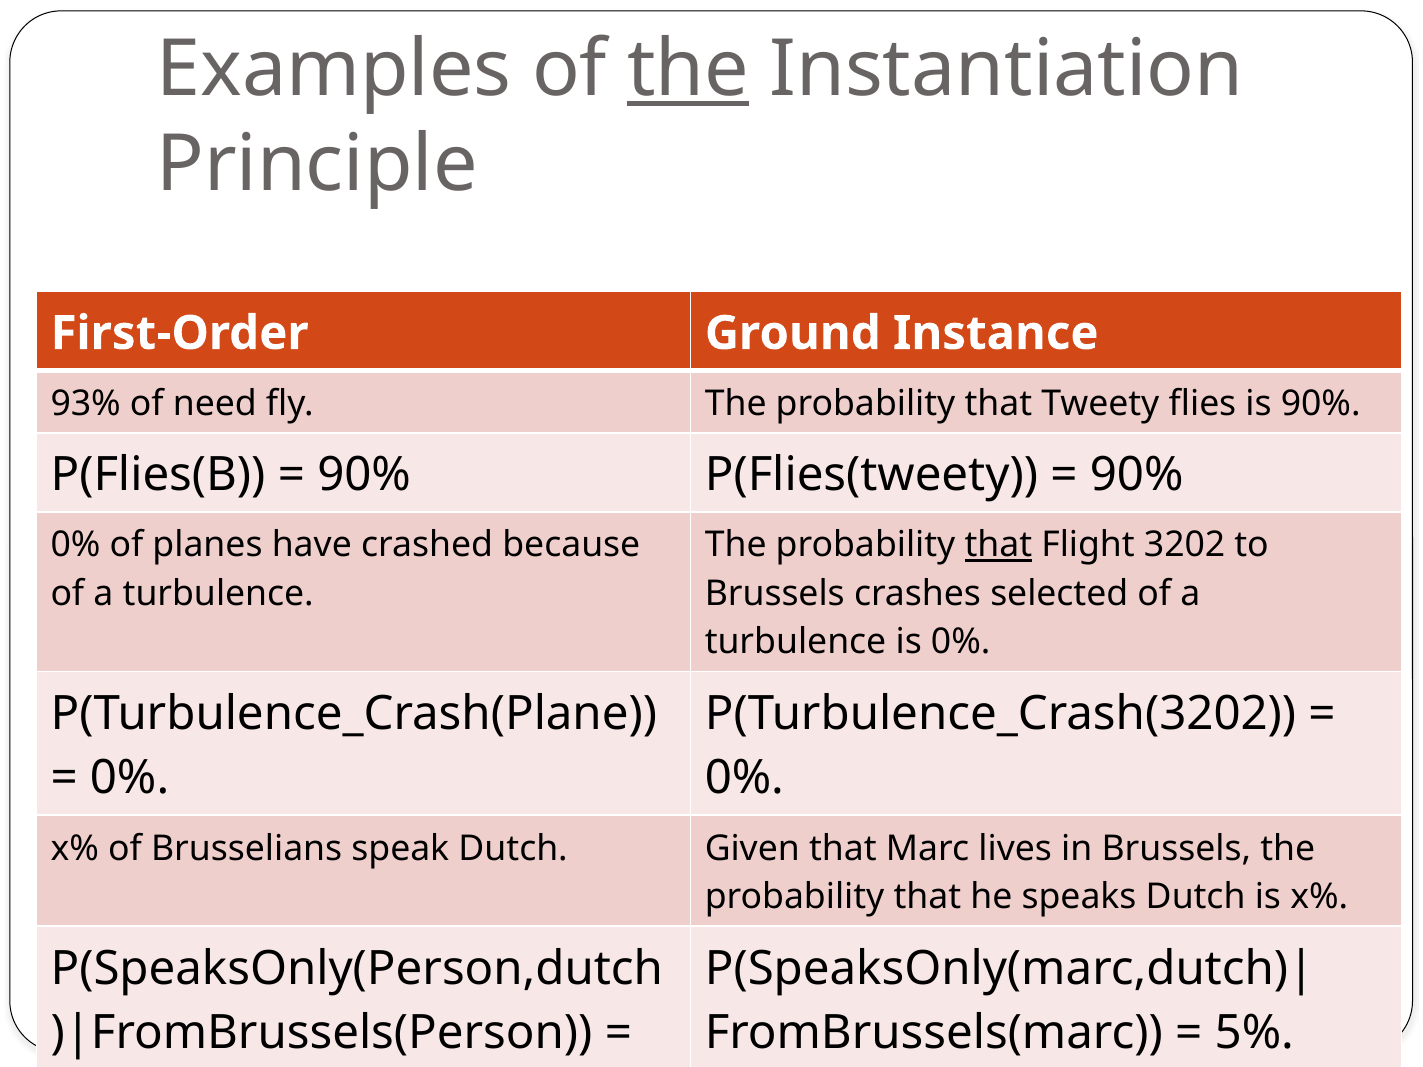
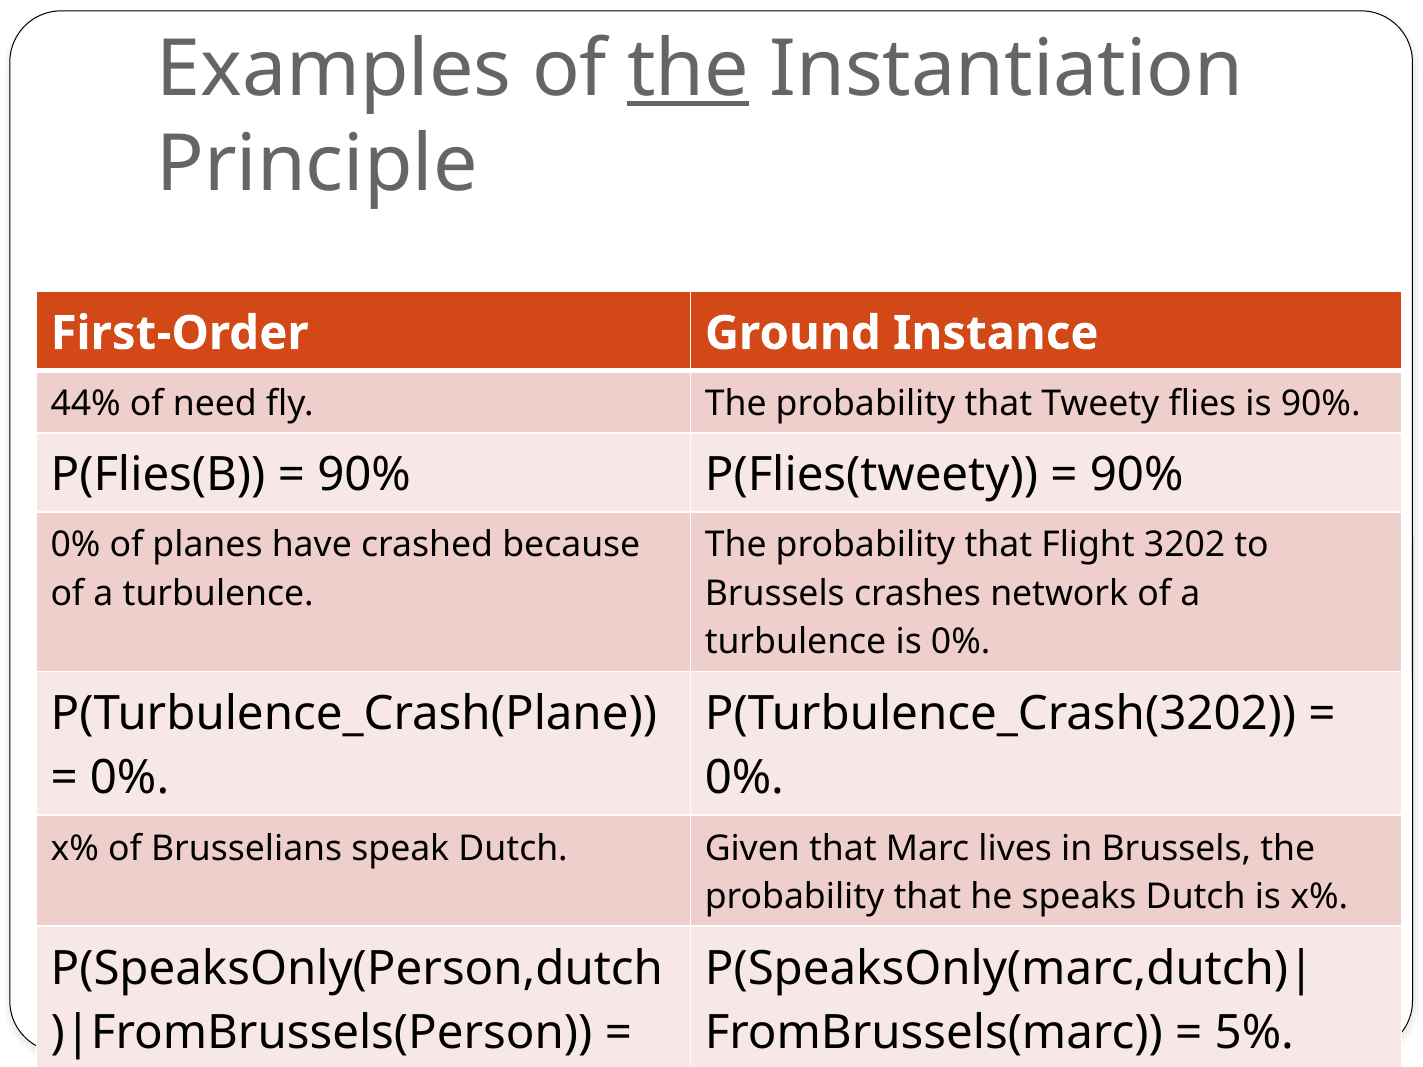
93%: 93% -> 44% (86, 404)
that underline: present -> none (998, 545)
selected: selected -> network (1059, 594)
